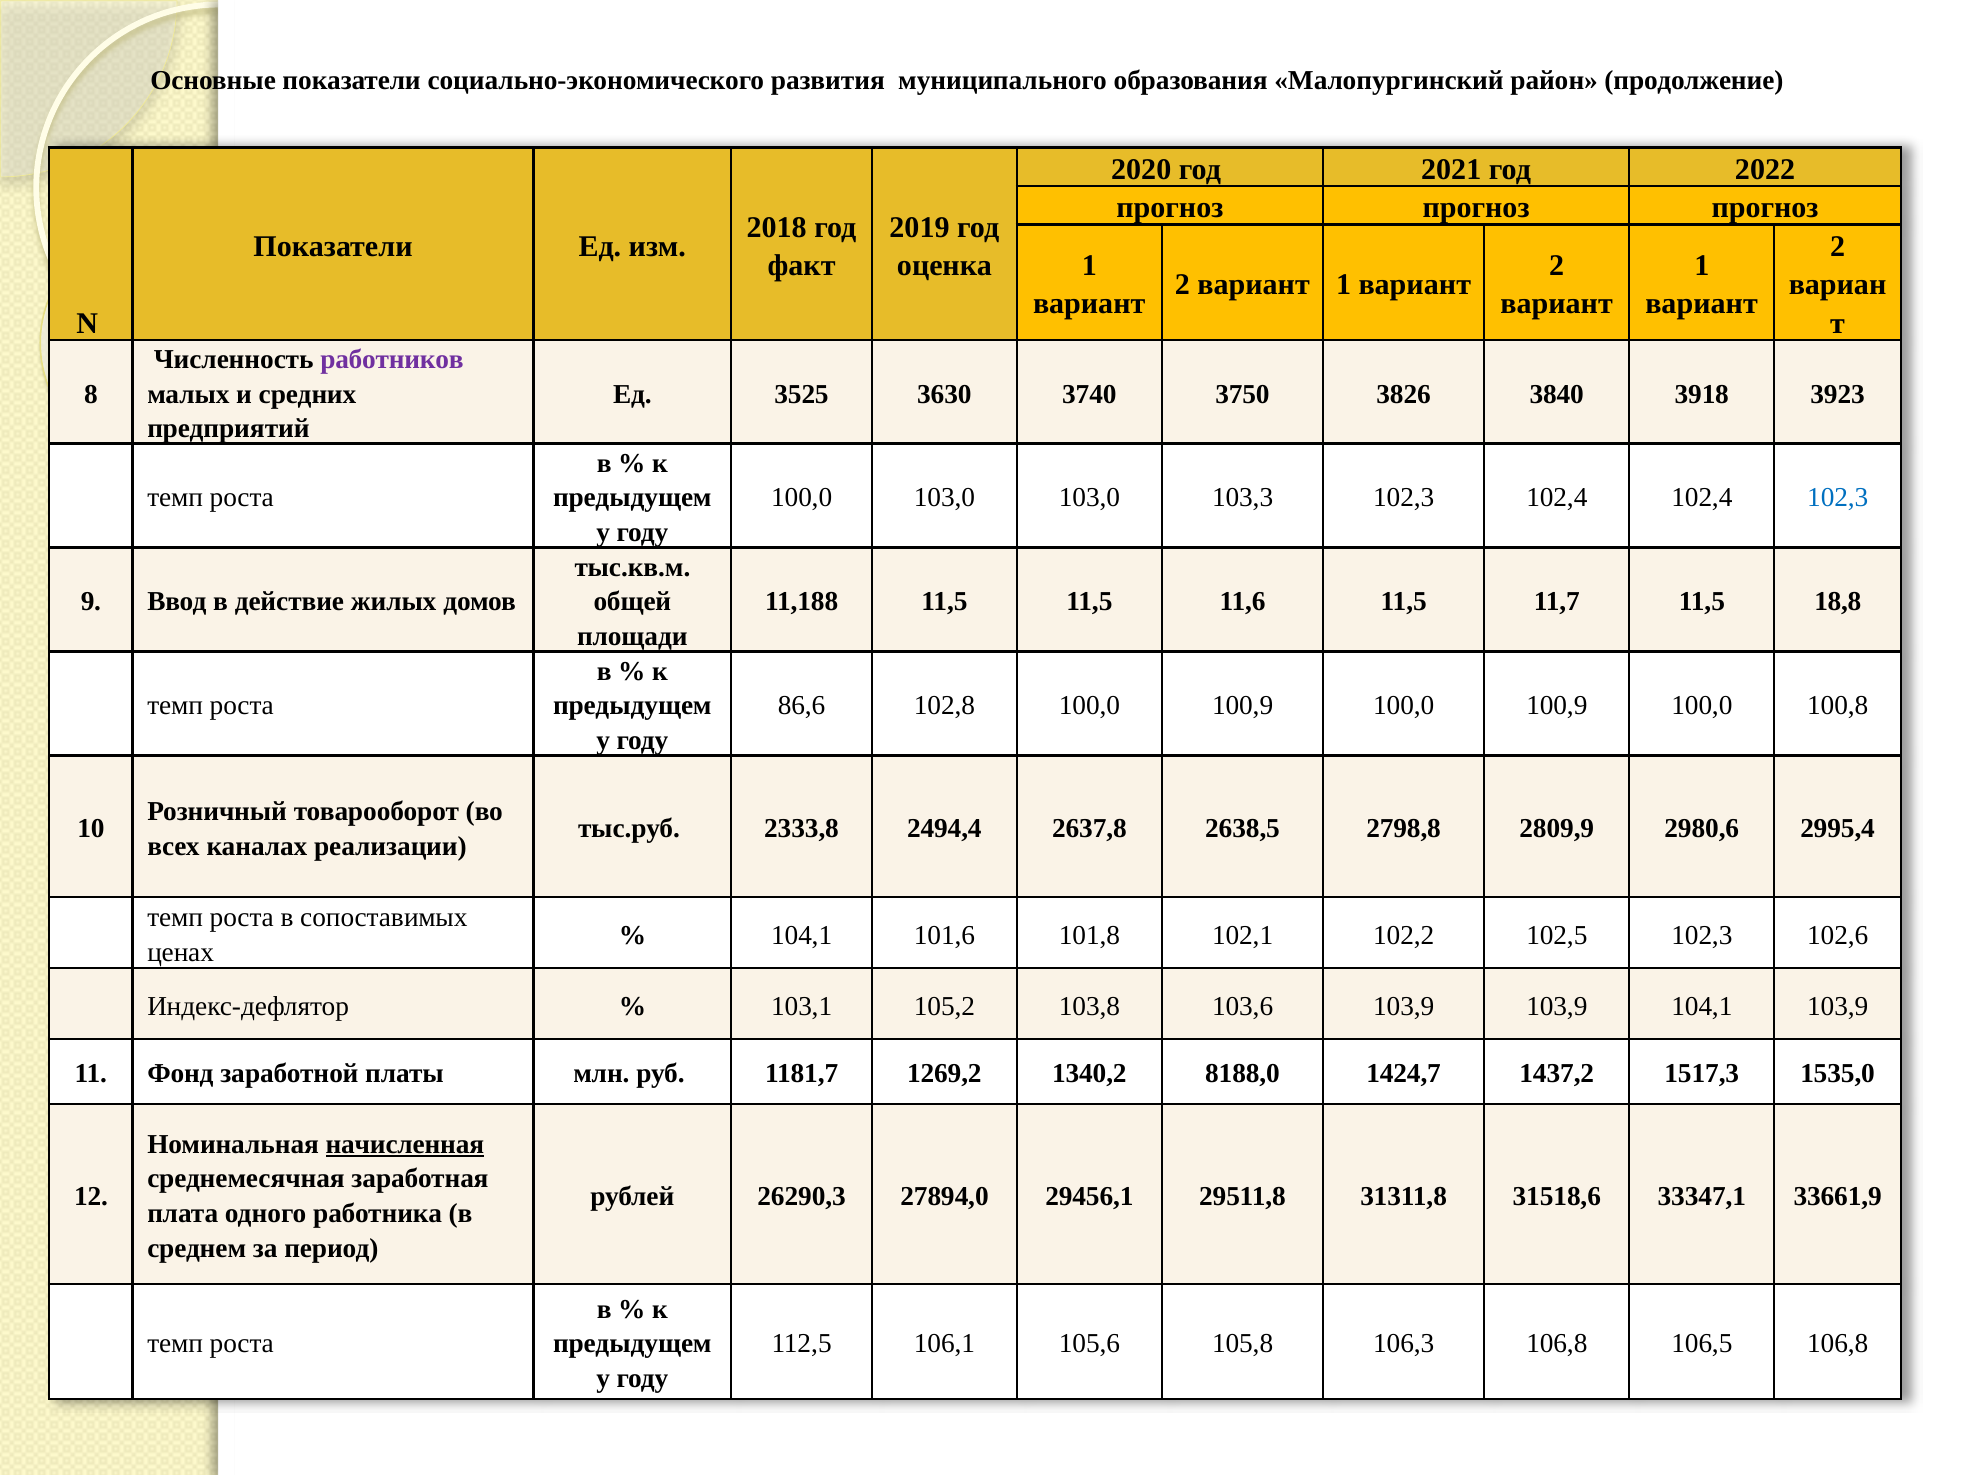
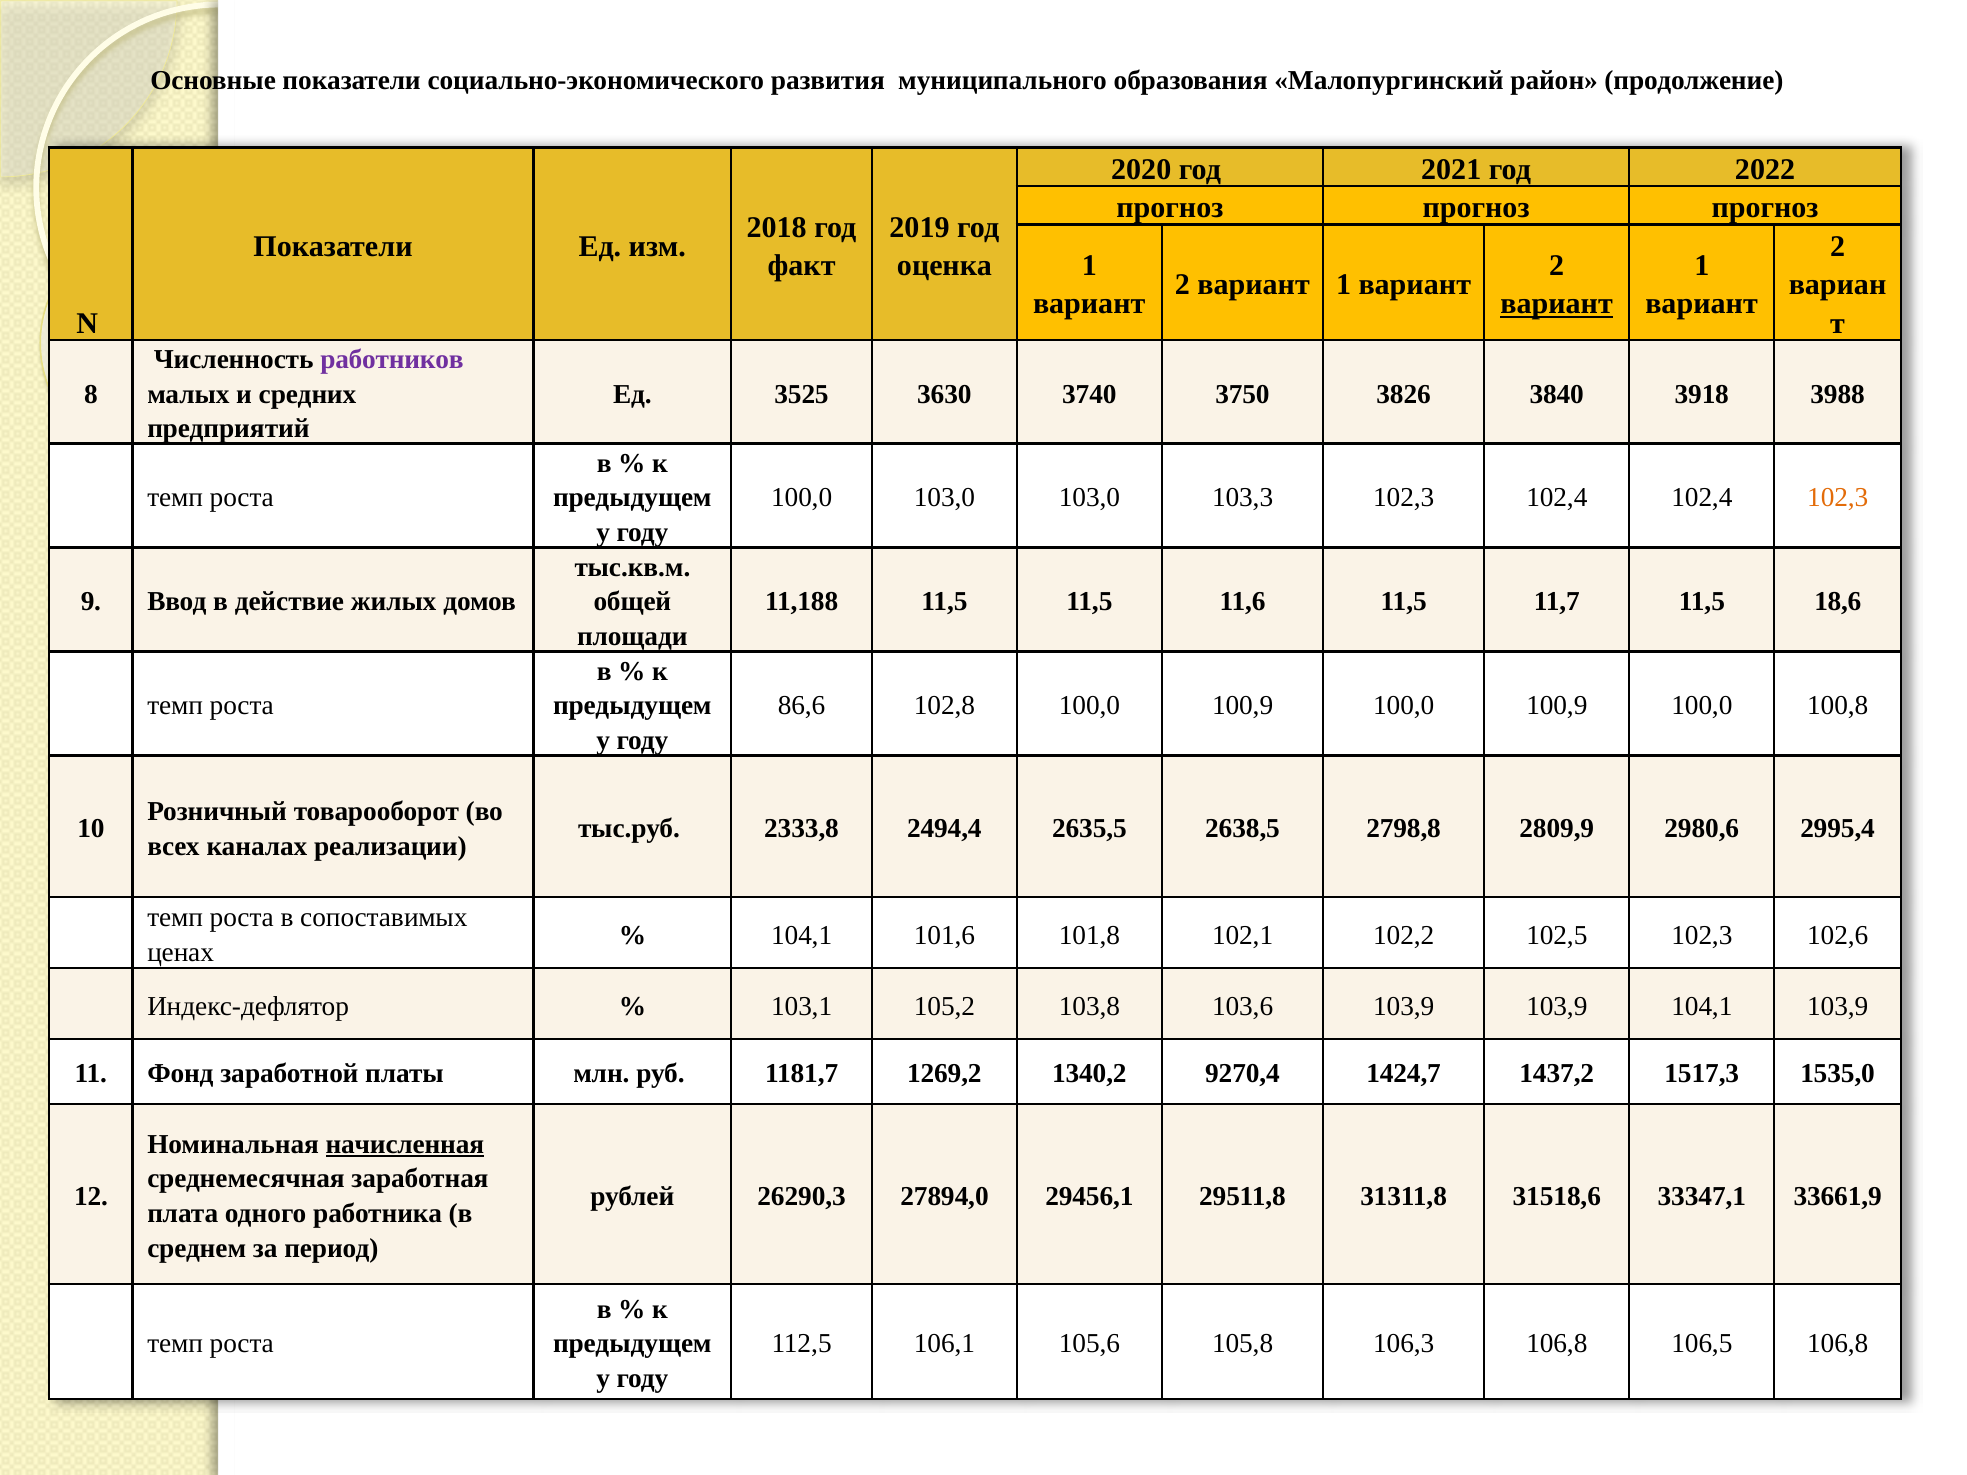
вариант underline: none -> present (1557, 304)
3923: 3923 -> 3988 (1838, 394)
102,3 colour: blue -> orange (1838, 498)
18,8: 18,8 -> 18,6 (1838, 602)
2637,8: 2637,8 -> 2635,5 (1089, 829)
8188,0: 8188,0 -> 9270,4 (1242, 1074)
